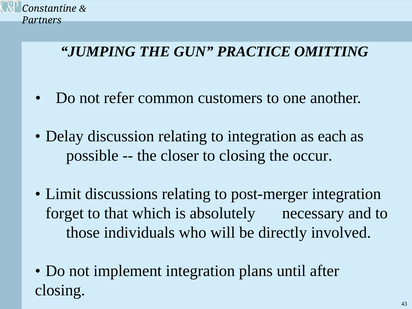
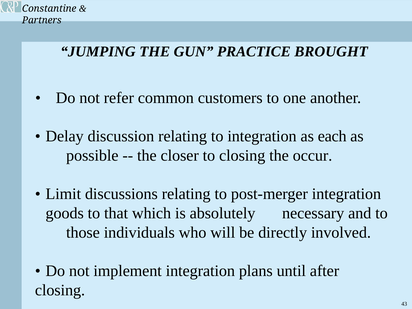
OMITTING: OMITTING -> BROUGHT (331, 52)
forget: forget -> goods (65, 213)
